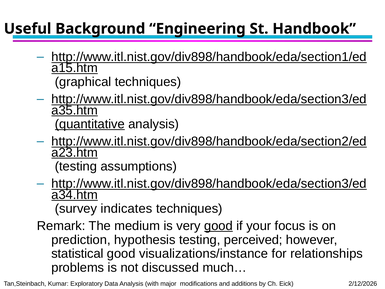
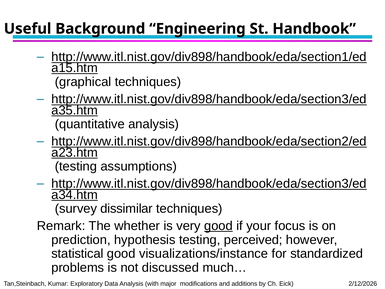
quantitative underline: present -> none (90, 124)
indicates: indicates -> dissimilar (127, 208)
medium: medium -> whether (137, 226)
relationships: relationships -> standardized (327, 253)
